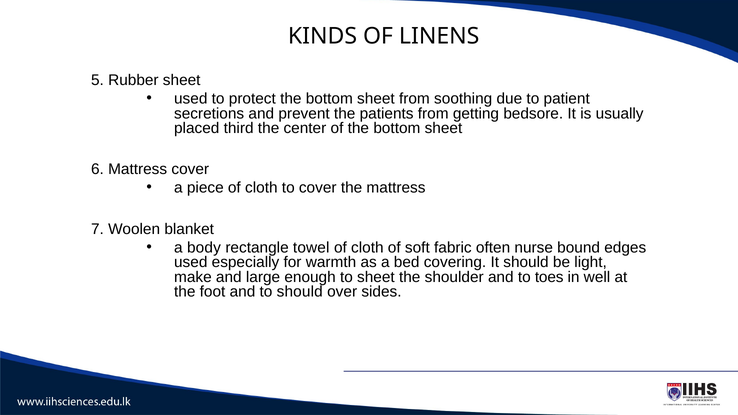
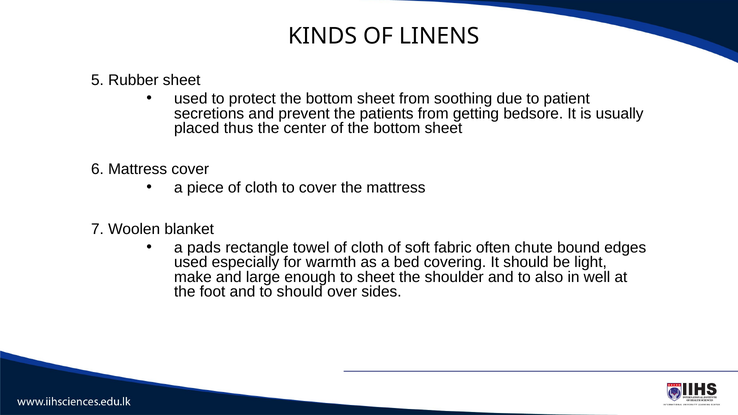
third: third -> thus (239, 128)
body: body -> pads (204, 248)
nurse: nurse -> chute (534, 248)
toes: toes -> also (549, 277)
